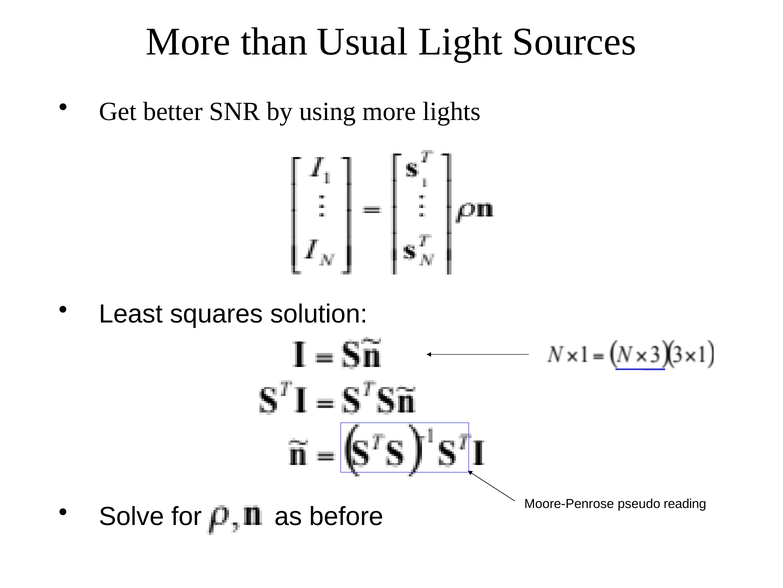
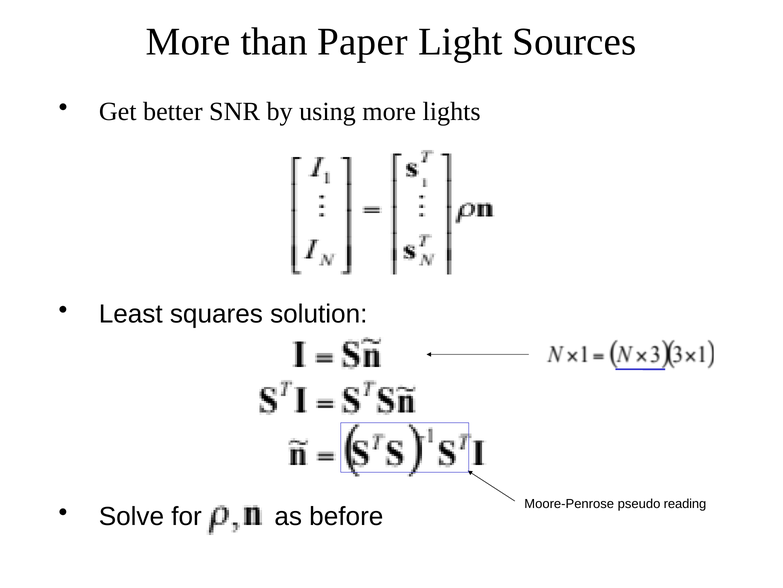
Usual: Usual -> Paper (362, 42)
